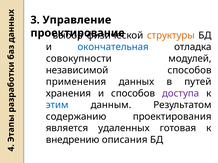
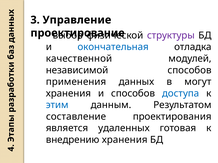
структуры colour: orange -> purple (171, 35)
совокупности: совокупности -> качественной (79, 59)
путей: путей -> могут (198, 82)
доступа colour: purple -> blue (181, 94)
содержанию: содержанию -> составление (76, 117)
внедрению описания: описания -> хранения (125, 140)
